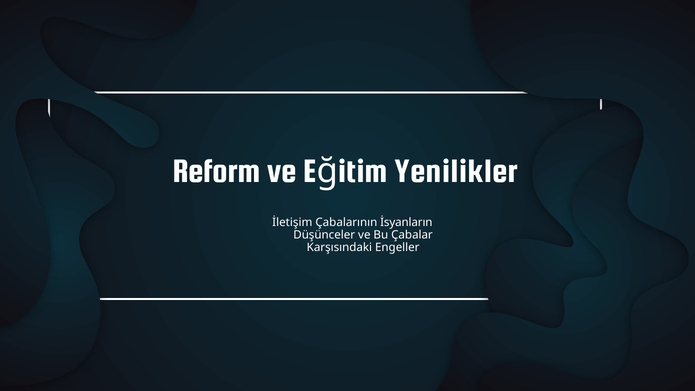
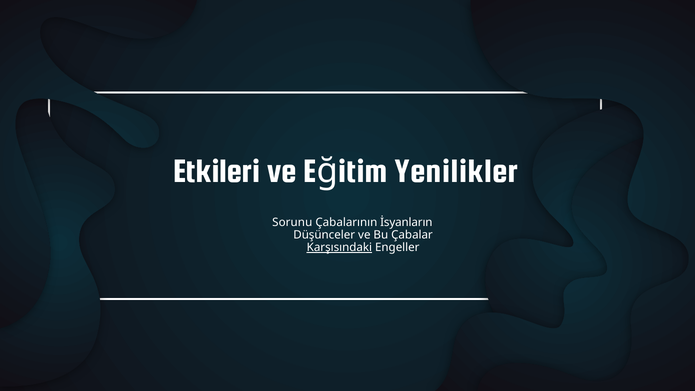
Reform: Reform -> Etkileri (217, 171)
İletişim: İletişim -> Sorunu (292, 223)
Karşısındaki underline: none -> present (339, 248)
